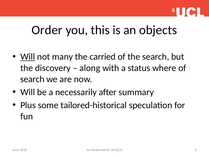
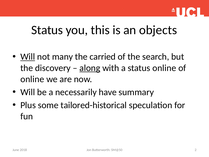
Order: Order -> Status (47, 30)
along underline: none -> present (90, 68)
status where: where -> online (164, 68)
search: search -> online (32, 79)
after: after -> have (108, 92)
